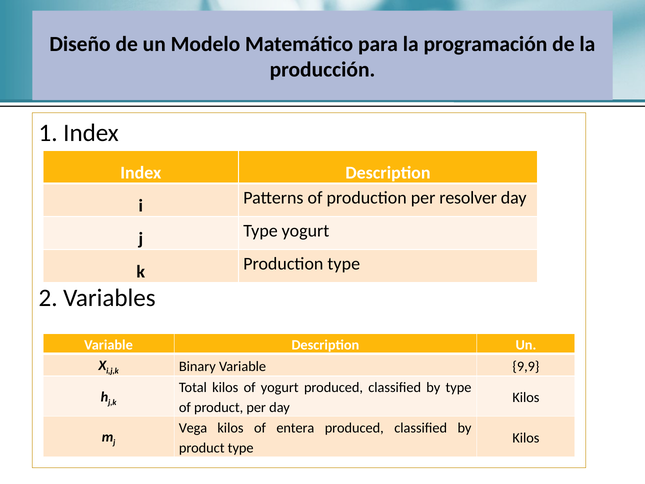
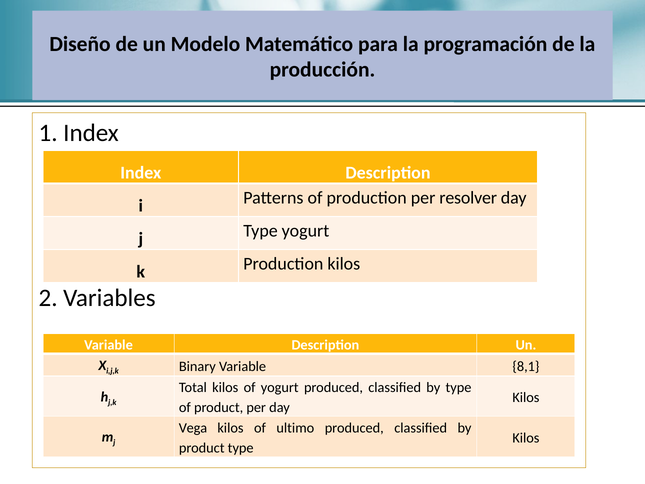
Production type: type -> kilos (344, 264)
9,9: 9,9 -> 8,1 (526, 366)
entera: entera -> ultimo (295, 428)
